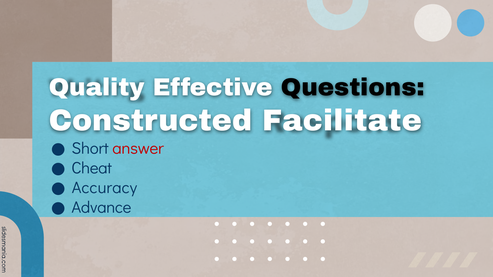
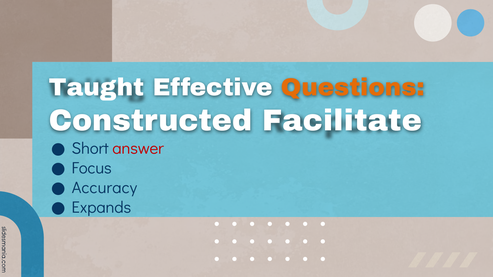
Quality: Quality -> Taught (96, 87)
Questions colour: black -> orange (353, 87)
Cheat: Cheat -> Focus (92, 168)
Advance: Advance -> Expands (101, 208)
